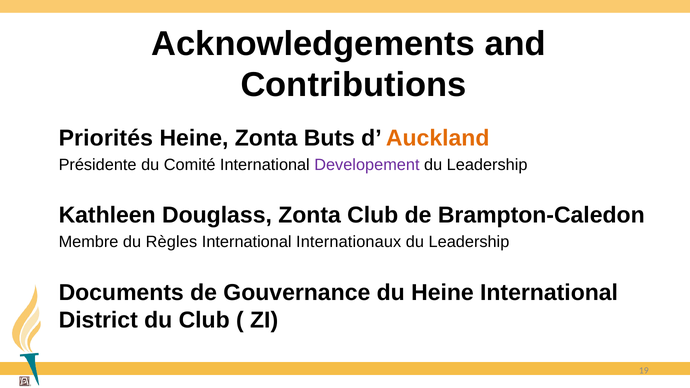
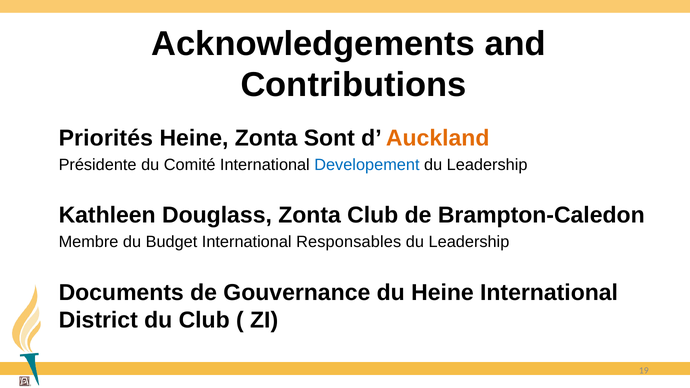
Buts: Buts -> Sont (329, 138)
Developement colour: purple -> blue (367, 165)
Règles: Règles -> Budget (171, 242)
Internationaux: Internationaux -> Responsables (349, 242)
